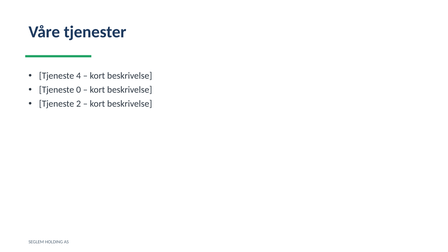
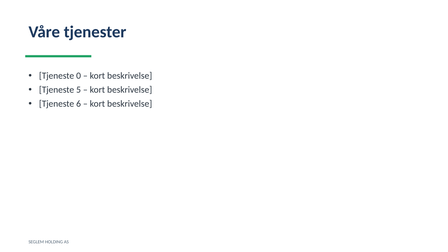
4: 4 -> 0 (79, 76)
0: 0 -> 5 (79, 90)
2: 2 -> 6 (79, 104)
